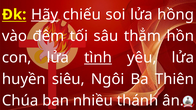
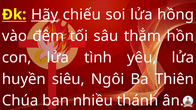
tình underline: present -> none (98, 58)
